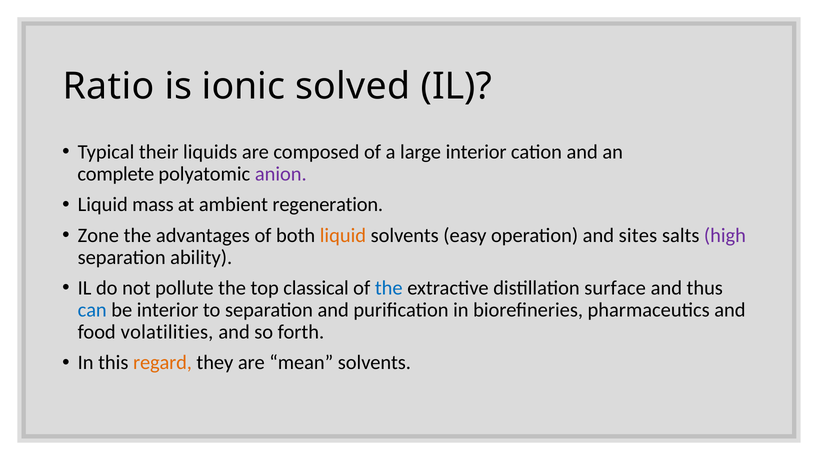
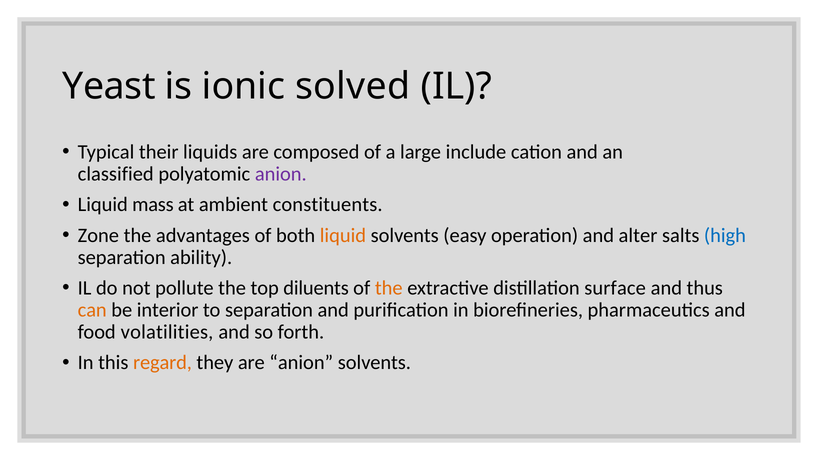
Ratio: Ratio -> Yeast (109, 87)
large interior: interior -> include (476, 152)
complete: complete -> classified (116, 174)
regeneration: regeneration -> constituents (328, 205)
sites: sites -> alter (638, 235)
high colour: purple -> blue (725, 235)
classical: classical -> diluents (316, 288)
the colour: blue -> orange (389, 288)
can colour: blue -> orange (92, 310)
are mean: mean -> anion (301, 363)
